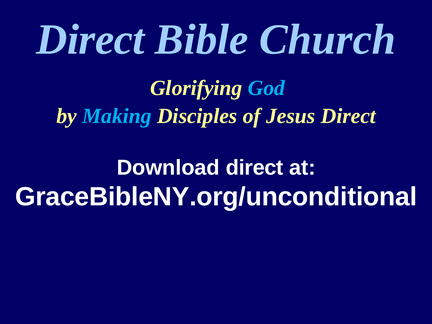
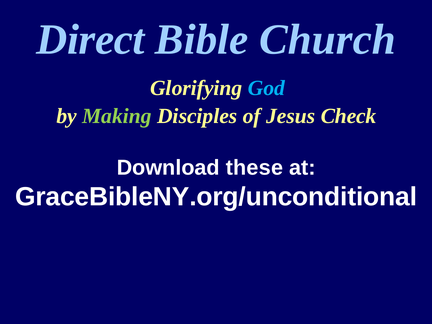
Making colour: light blue -> light green (117, 116)
Jesus Direct: Direct -> Check (348, 116)
Download direct: direct -> these (254, 168)
